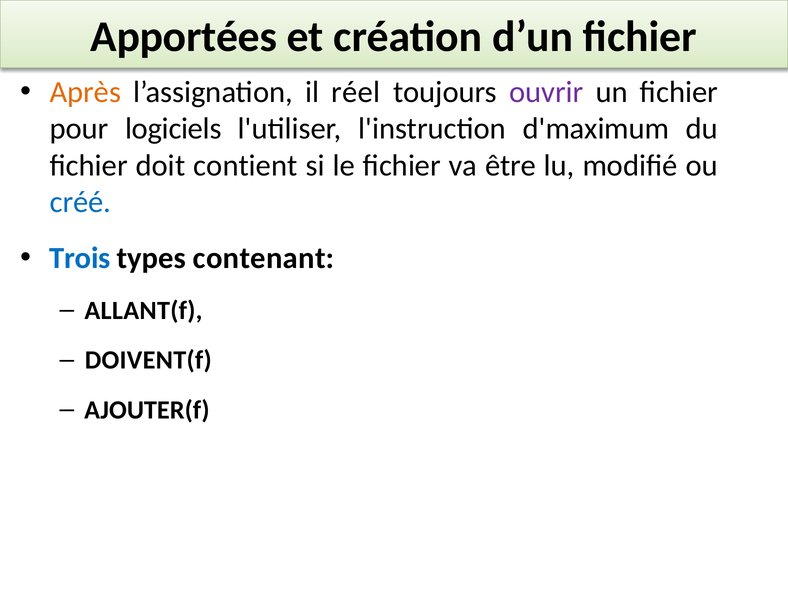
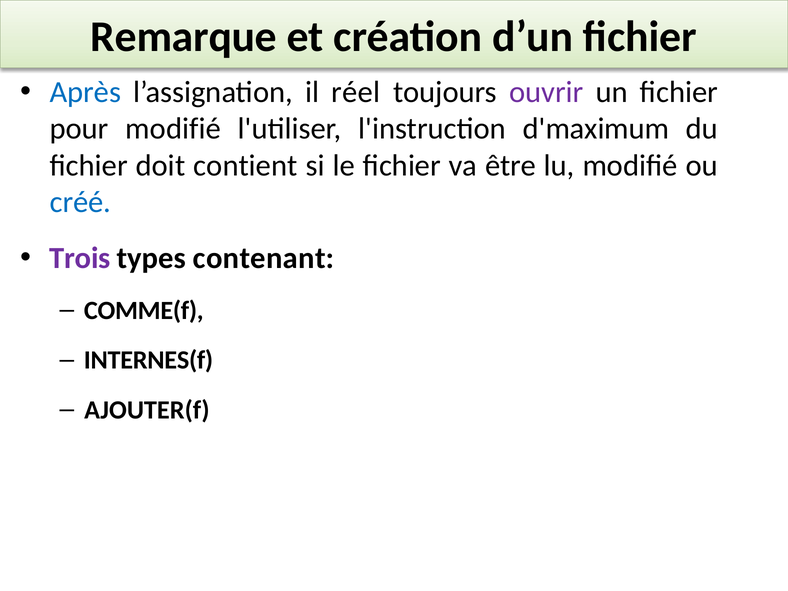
Apportées: Apportées -> Remarque (184, 37)
Après colour: orange -> blue (85, 92)
pour logiciels: logiciels -> modifié (173, 129)
Trois colour: blue -> purple (80, 258)
ALLANT(f: ALLANT(f -> COMME(f (144, 310)
DOIVENT(f: DOIVENT(f -> INTERNES(f (148, 360)
